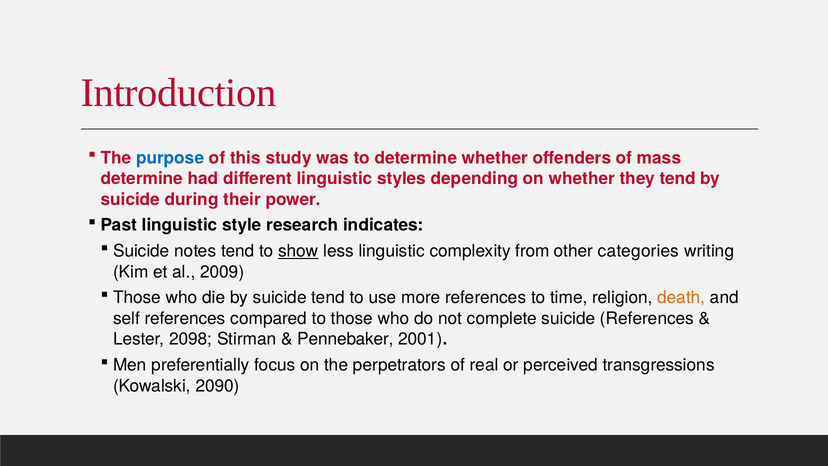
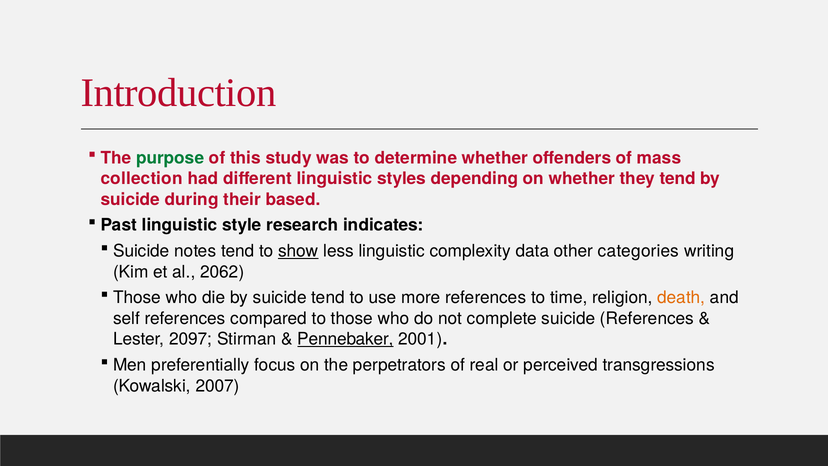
purpose colour: blue -> green (170, 158)
determine: determine -> collection (142, 179)
power: power -> based (293, 199)
from: from -> data (532, 251)
2009: 2009 -> 2062 (222, 272)
2098: 2098 -> 2097 (191, 339)
Pennebaker underline: none -> present (346, 339)
2090: 2090 -> 2007 (218, 386)
